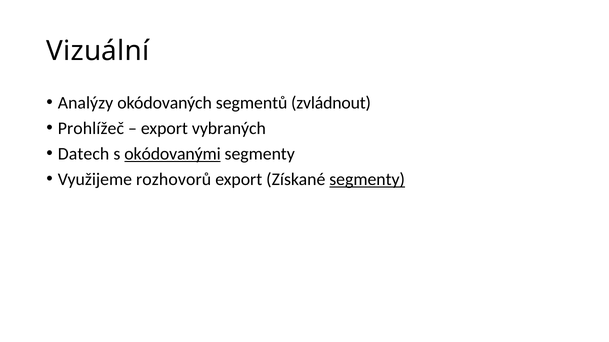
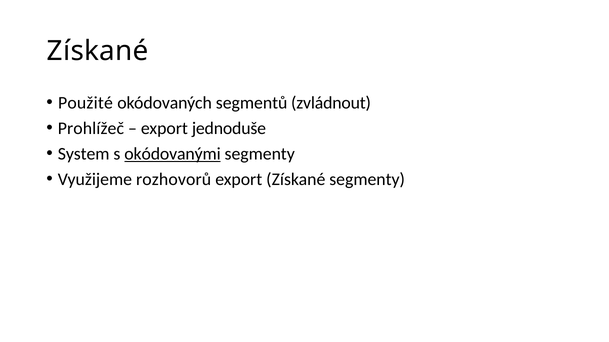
Vizuální: Vizuální -> Získané (98, 51)
Analýzy: Analýzy -> Použité (85, 103)
vybraných: vybraných -> jednoduše (229, 128)
Datech: Datech -> System (84, 154)
segmenty underline: present -> none (367, 180)
